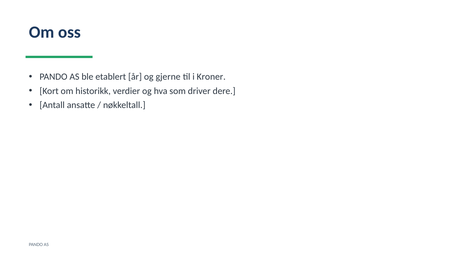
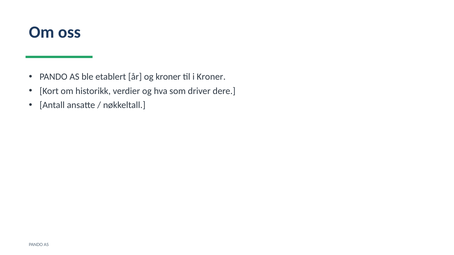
og gjerne: gjerne -> kroner (168, 77)
